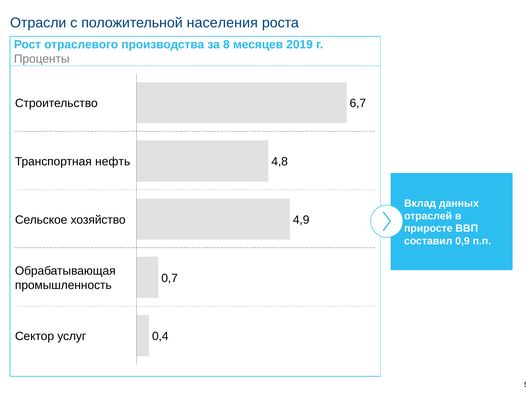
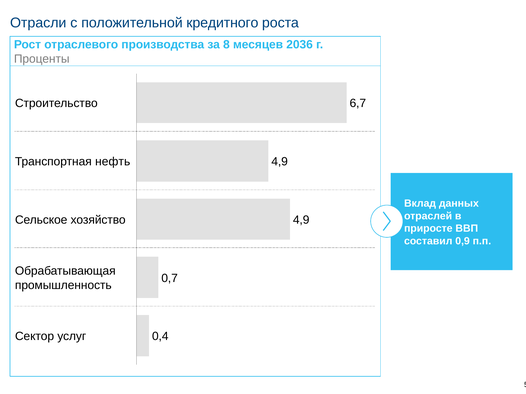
населения: населения -> кредитного (222, 23)
2019: 2019 -> 2036 (300, 45)
4,8: 4,8 -> 4,9 (280, 162)
